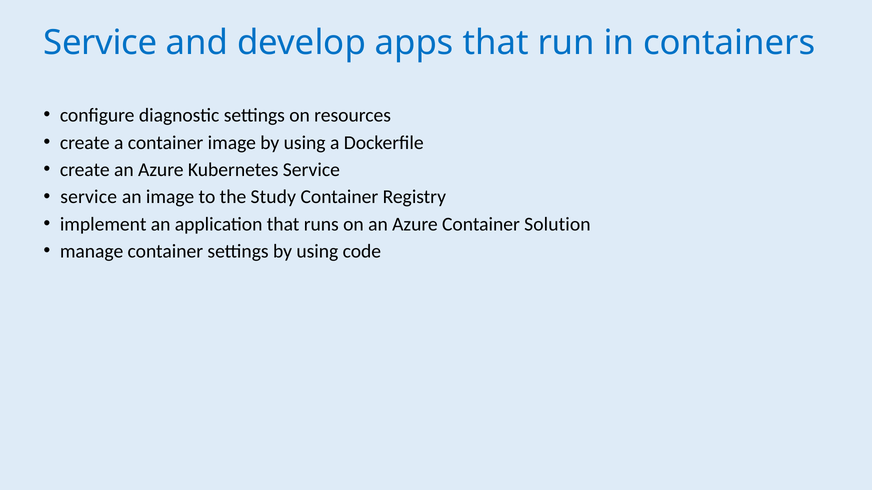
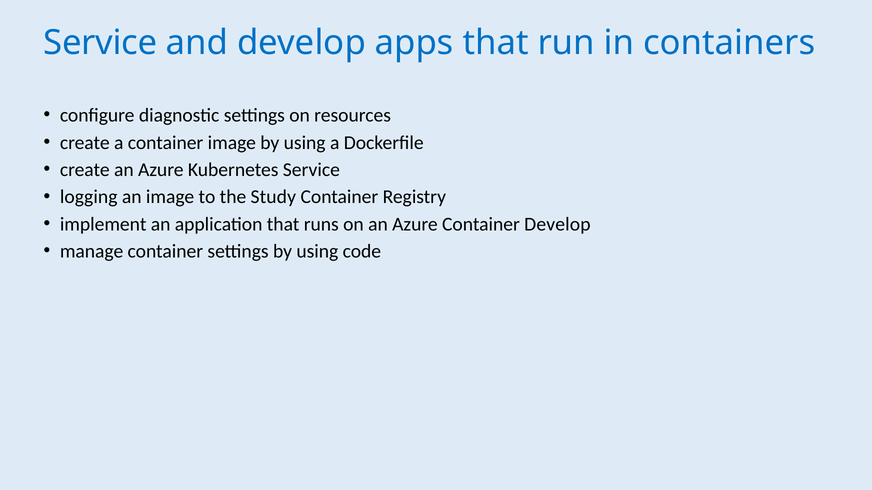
service: service -> logging (89, 197)
Container Solution: Solution -> Develop (557, 224)
